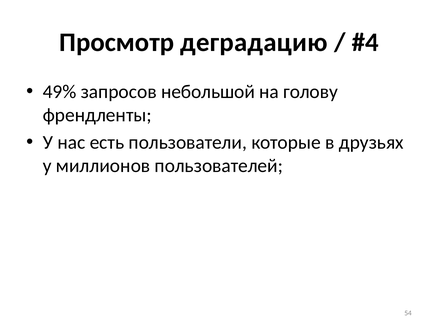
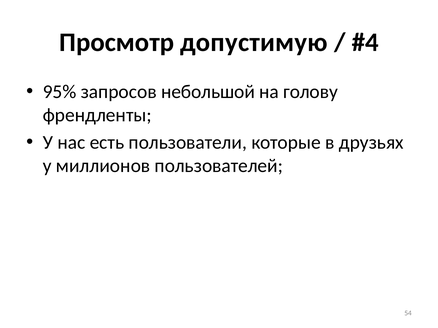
деградацию: деградацию -> допустимую (254, 42)
49%: 49% -> 95% (60, 92)
